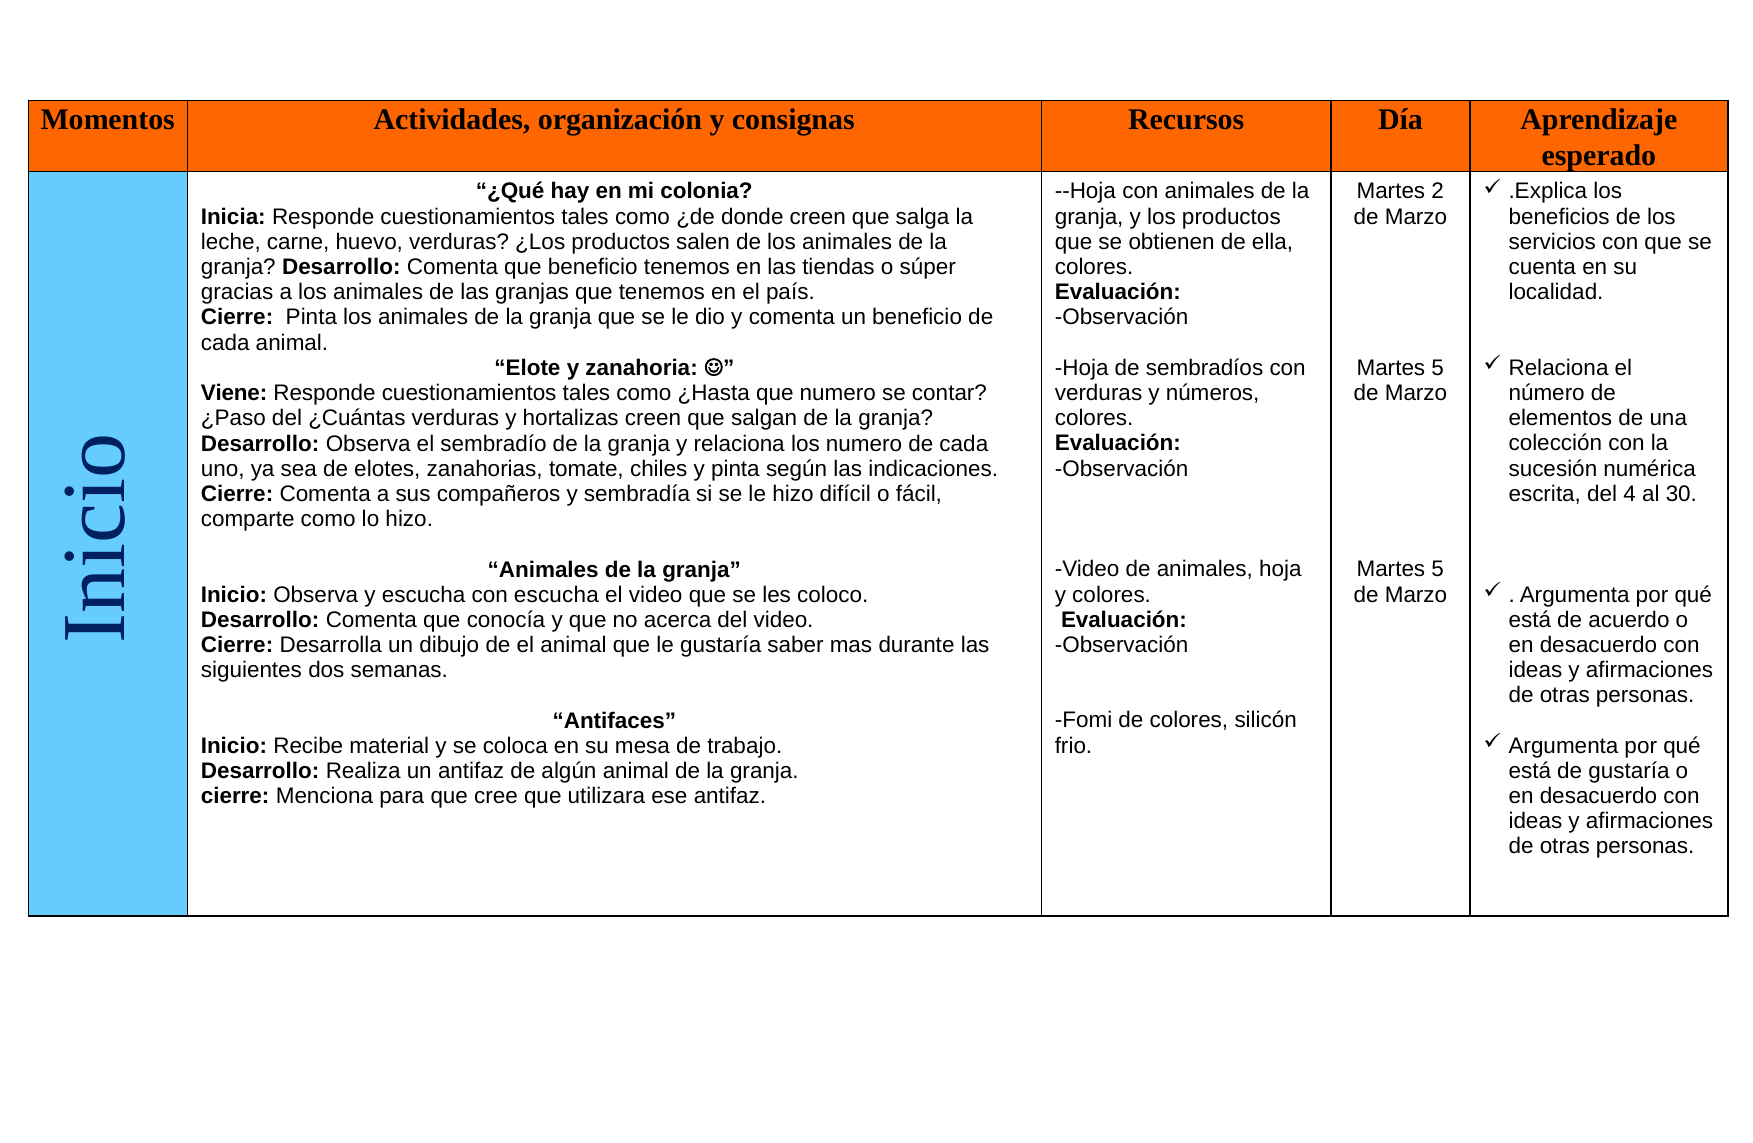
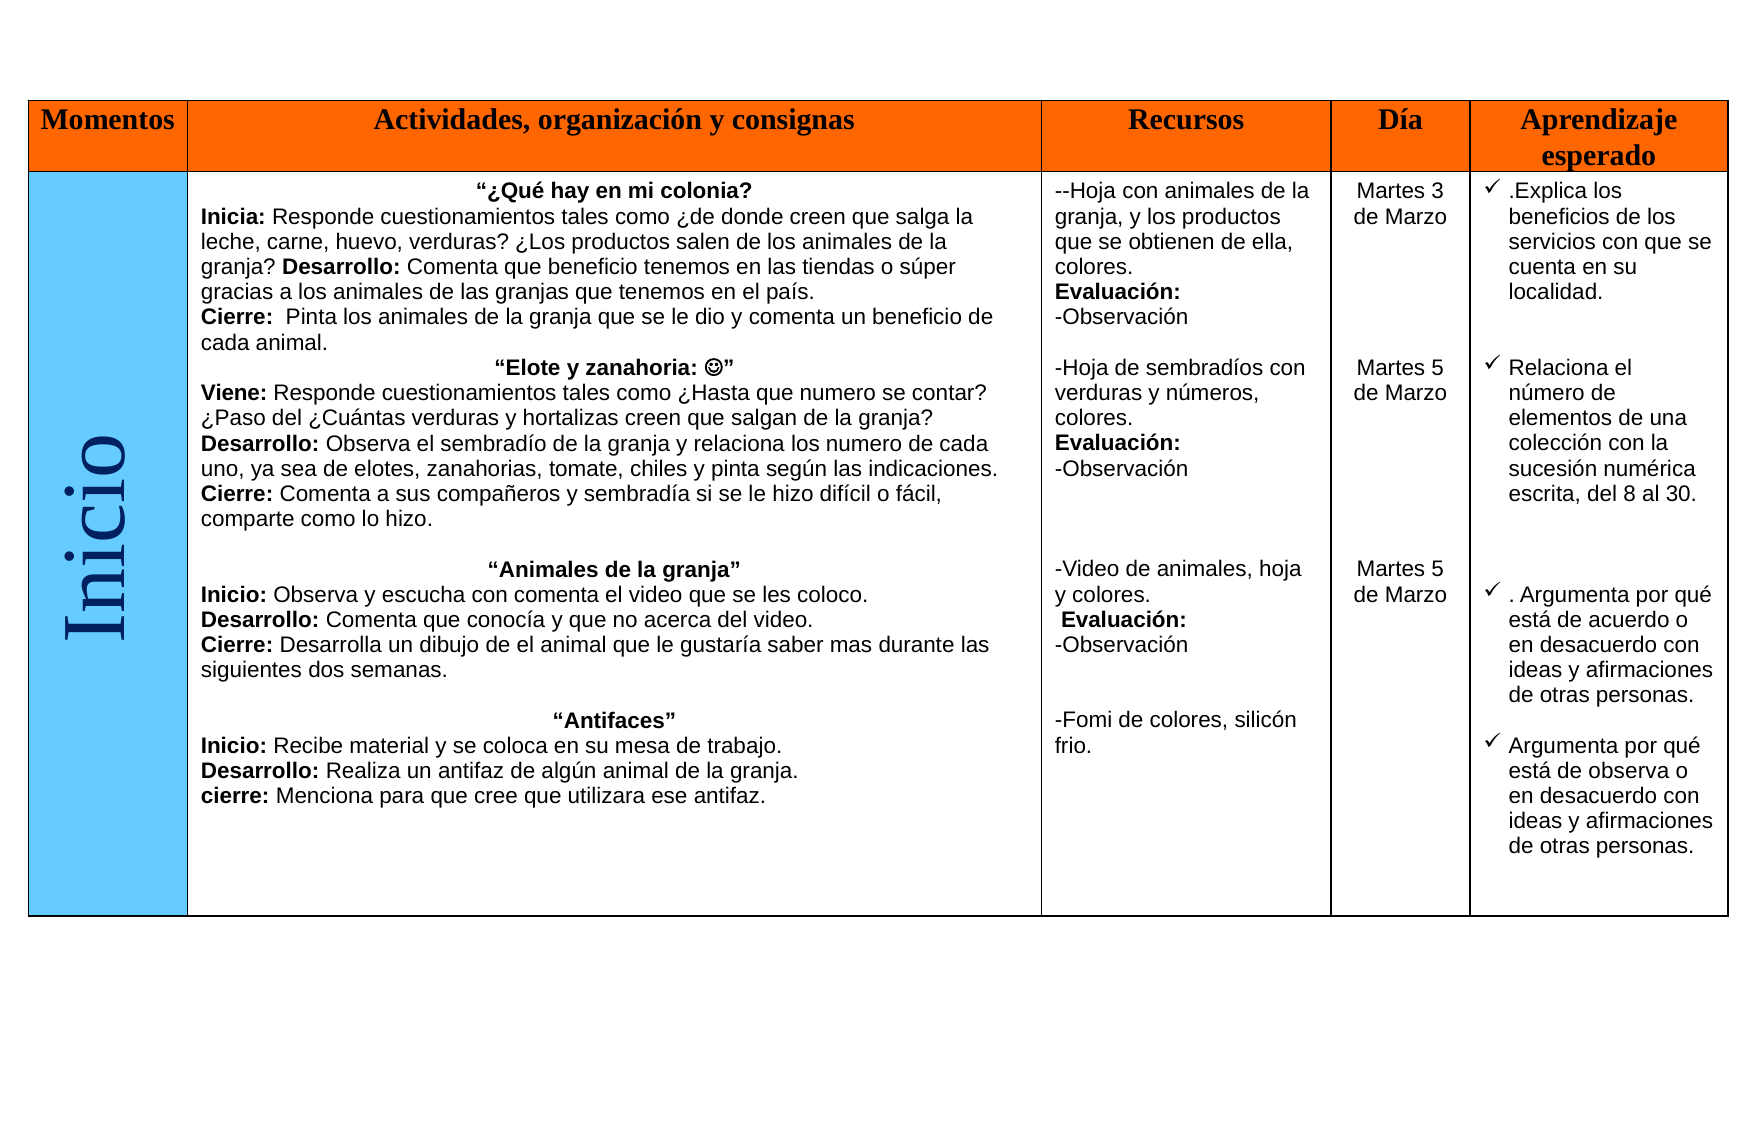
2: 2 -> 3 (1438, 191)
4: 4 -> 8 (1630, 493)
con escucha: escucha -> comenta (557, 594)
de gustaría: gustaría -> observa (1629, 770)
